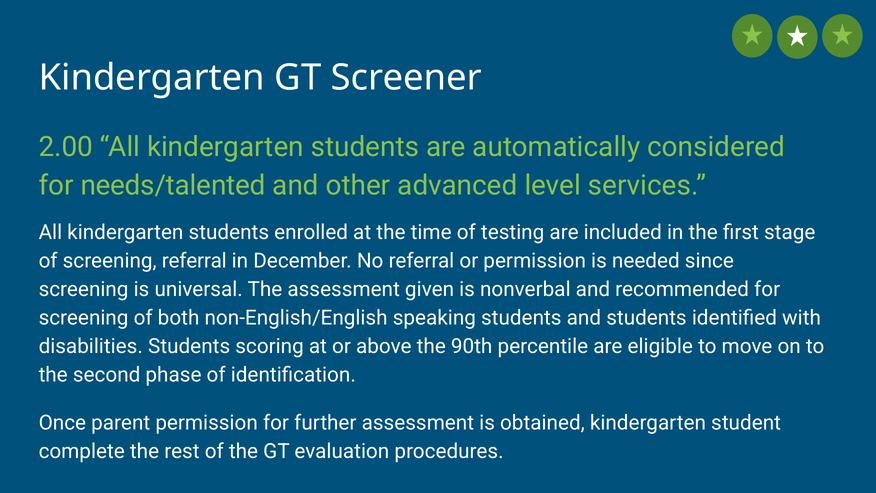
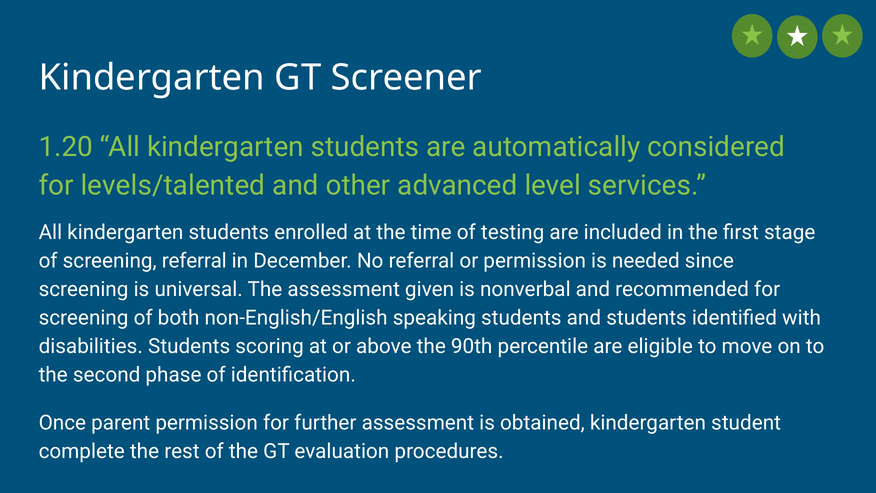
2.00: 2.00 -> 1.20 (66, 147)
needs/talented: needs/talented -> levels/talented (173, 186)
